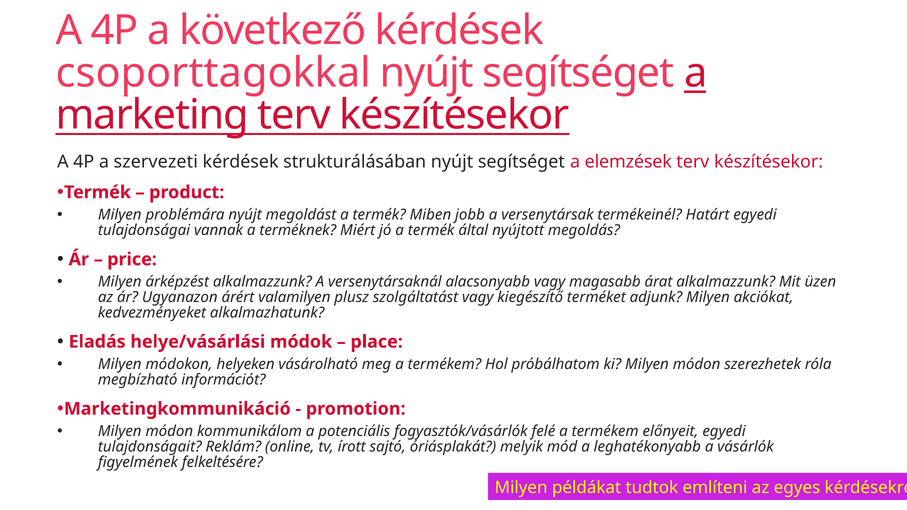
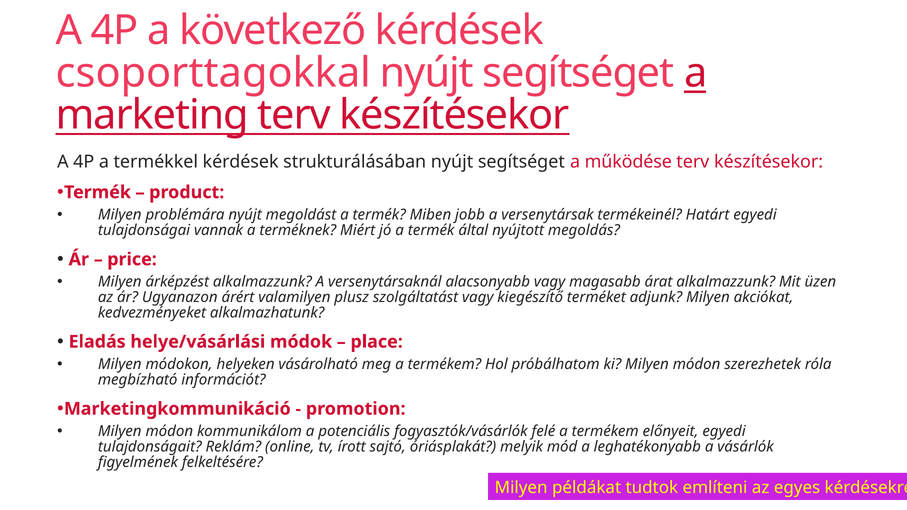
szervezeti: szervezeti -> termékkel (156, 162)
elemzések: elemzések -> működése (628, 162)
